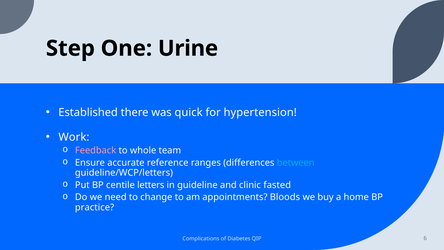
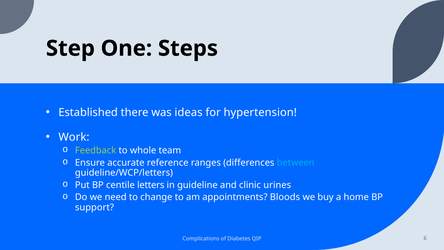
Urine: Urine -> Steps (188, 48)
quick: quick -> ideas (189, 112)
Feedback colour: pink -> light green (96, 150)
fasted: fasted -> urines (277, 185)
practice: practice -> support (95, 207)
